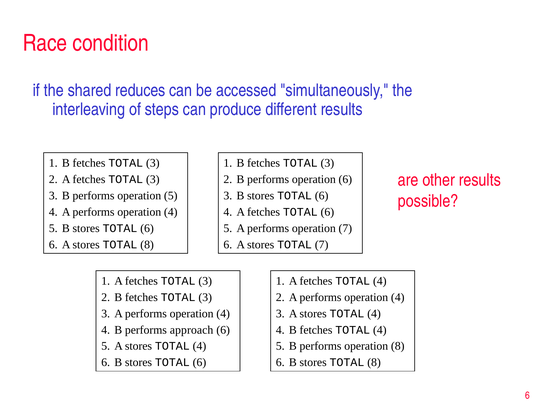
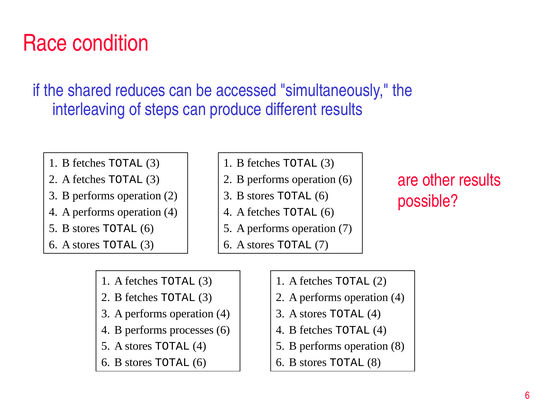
operation 5: 5 -> 2 (171, 196)
A stores TOTAL 8: 8 -> 3 (147, 245)
A fetches TOTAL 4: 4 -> 2 (380, 281)
approach: approach -> processes (192, 330)
